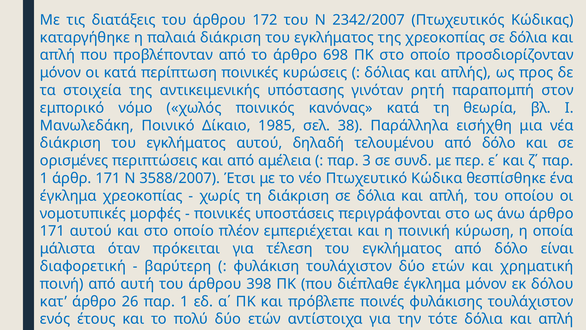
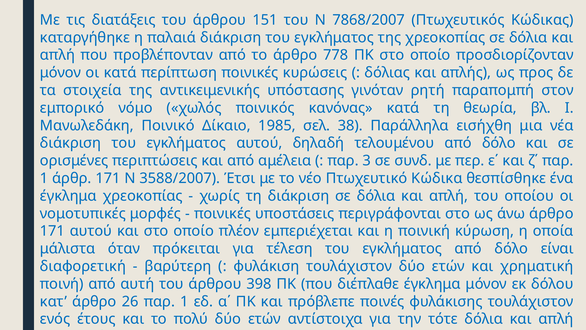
172: 172 -> 151 (265, 20)
2342/2007: 2342/2007 -> 7868/2007 (369, 20)
698: 698 -> 778 (336, 55)
